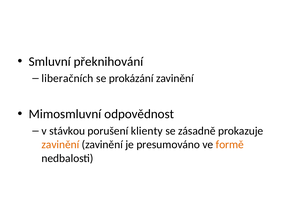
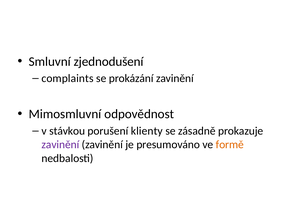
překnihování: překnihování -> zjednodušení (109, 62)
liberačních: liberačních -> complaints (68, 79)
zavinění colour: orange -> purple (60, 145)
